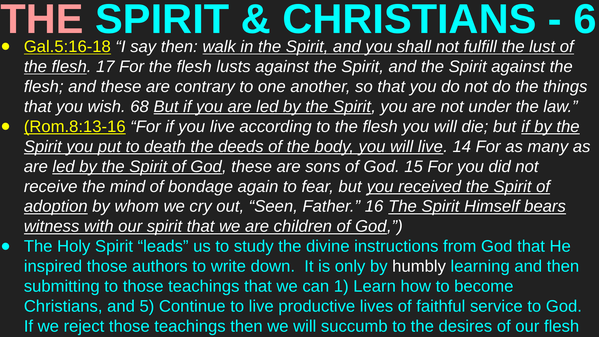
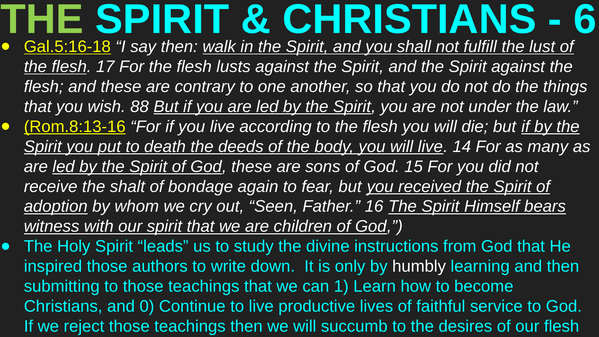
THE colour: pink -> light green (42, 19)
68: 68 -> 88 (140, 107)
mind: mind -> shalt (127, 186)
5: 5 -> 0 (147, 306)
